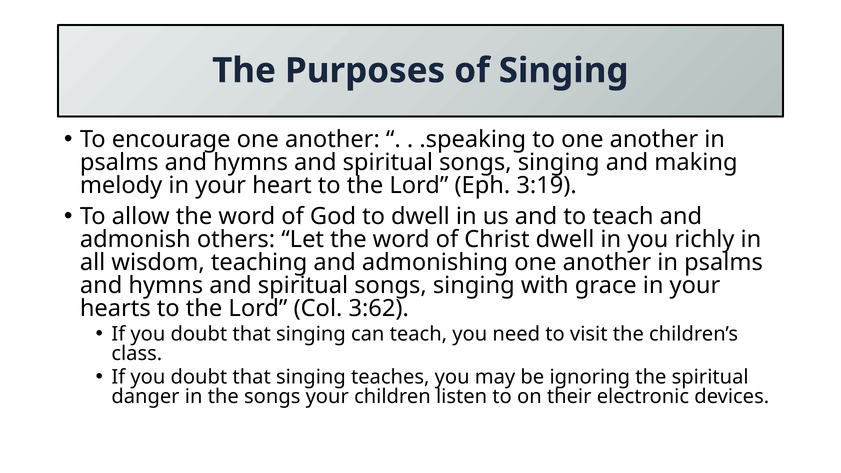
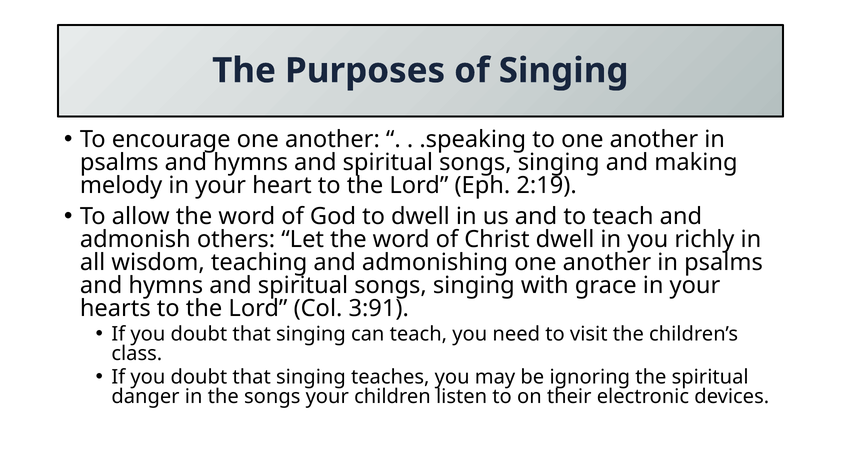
3:19: 3:19 -> 2:19 (547, 186)
3:62: 3:62 -> 3:91 (379, 309)
